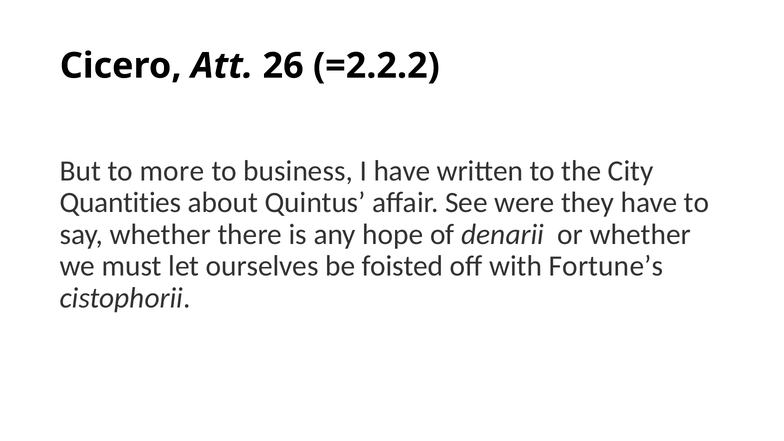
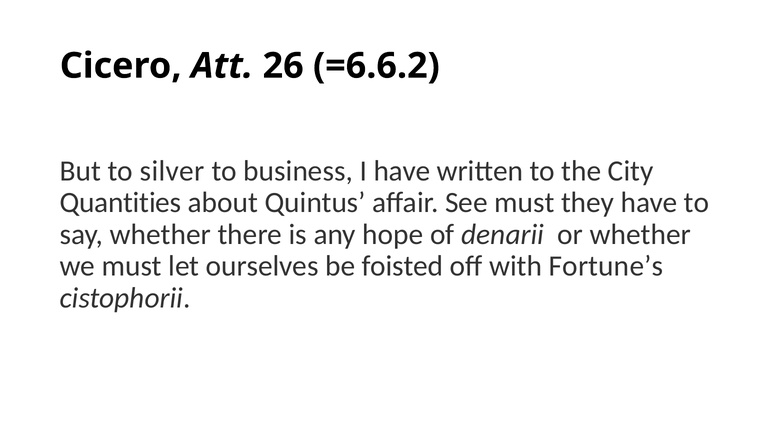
=2.2.2: =2.2.2 -> =6.6.2 (376, 66)
more: more -> silver (172, 171)
See were: were -> must (524, 203)
